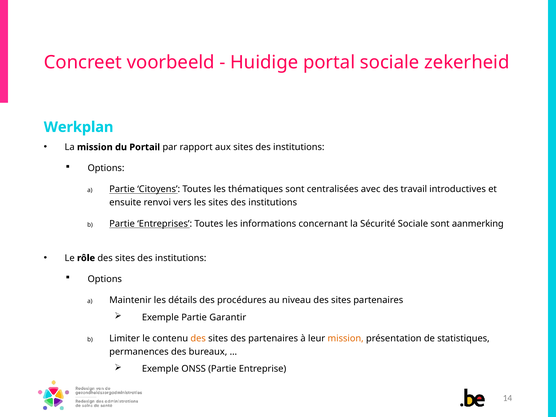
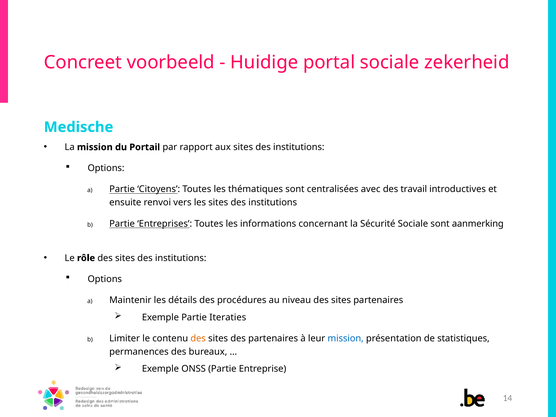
Werkplan: Werkplan -> Medische (79, 127)
Garantir: Garantir -> Iteraties (228, 317)
mission colour: orange -> blue (346, 338)
